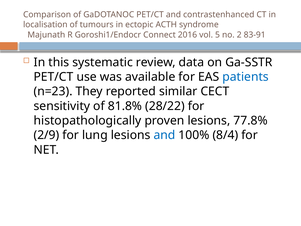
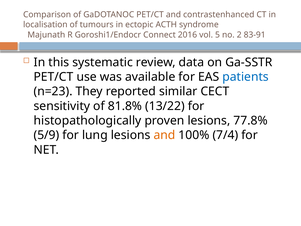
28/22: 28/22 -> 13/22 (165, 106)
2/9: 2/9 -> 5/9 (46, 135)
and colour: blue -> orange (164, 135)
8/4: 8/4 -> 7/4 (225, 135)
